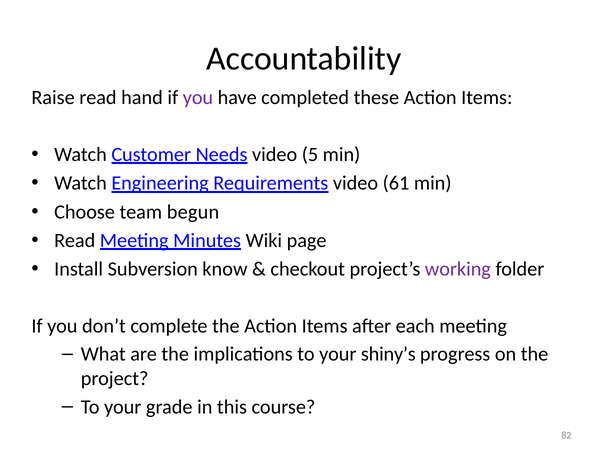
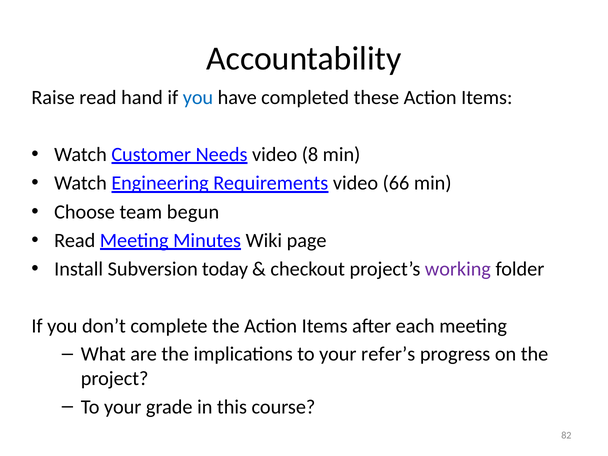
you colour: purple -> blue (198, 98)
5: 5 -> 8 (310, 154)
61: 61 -> 66 (396, 183)
know: know -> today (225, 269)
shiny’s: shiny’s -> refer’s (388, 354)
